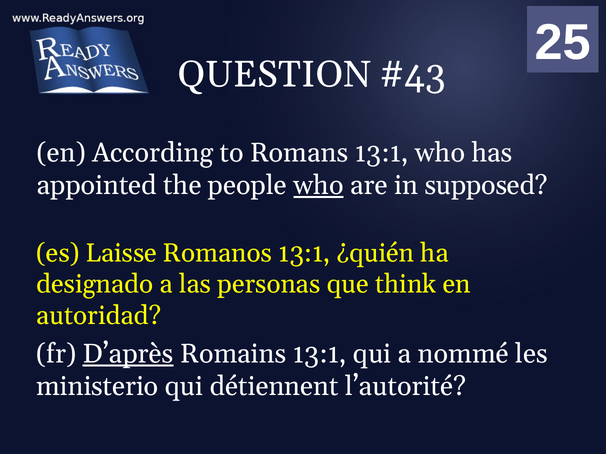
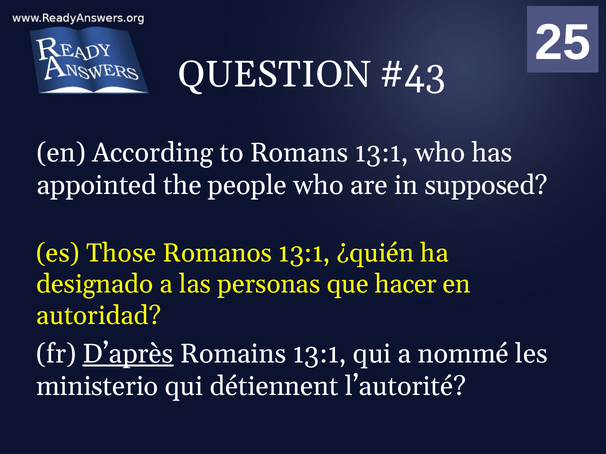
who underline: present -> none (319, 186)
Laisse: Laisse -> Those (121, 253)
think: think -> hacer (406, 285)
